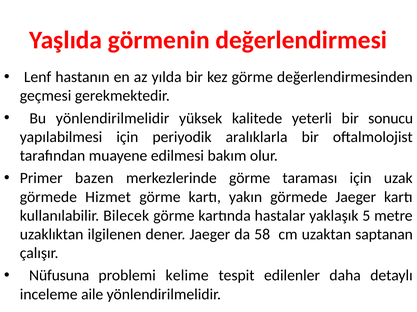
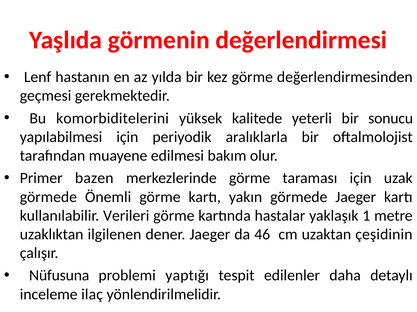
Bu yönlendirilmelidir: yönlendirilmelidir -> komorbiditelerini (112, 118)
Hizmet: Hizmet -> Önemli (108, 197)
Bilecek: Bilecek -> Verileri (126, 216)
5: 5 -> 1 (366, 216)
58: 58 -> 46 (262, 235)
saptanan: saptanan -> çeşidinin (384, 235)
kelime: kelime -> yaptığı (187, 276)
aile: aile -> ilaç (92, 295)
